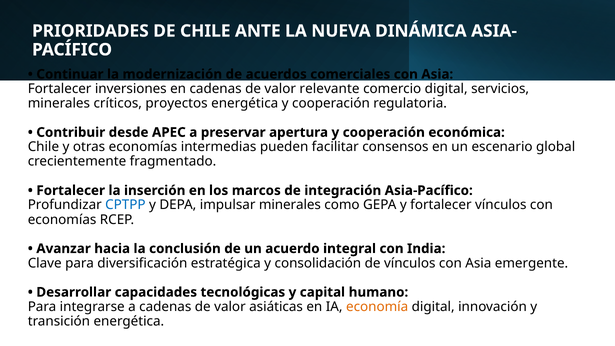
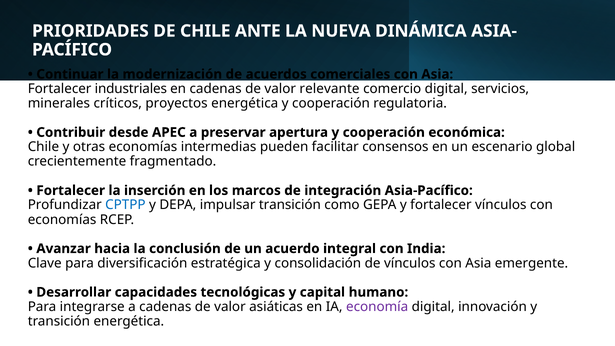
inversiones: inversiones -> industriales (131, 89)
impulsar minerales: minerales -> transición (290, 205)
economía colour: orange -> purple (377, 307)
